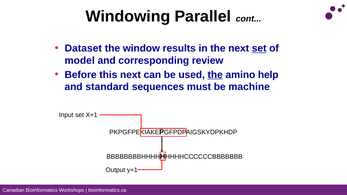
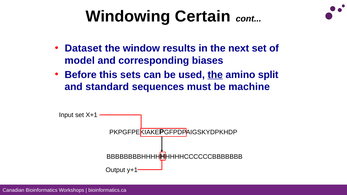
Parallel: Parallel -> Certain (203, 17)
set underline: present -> none (259, 48)
review: review -> biases (208, 61)
this next: next -> sets (130, 75)
help: help -> split (268, 75)
